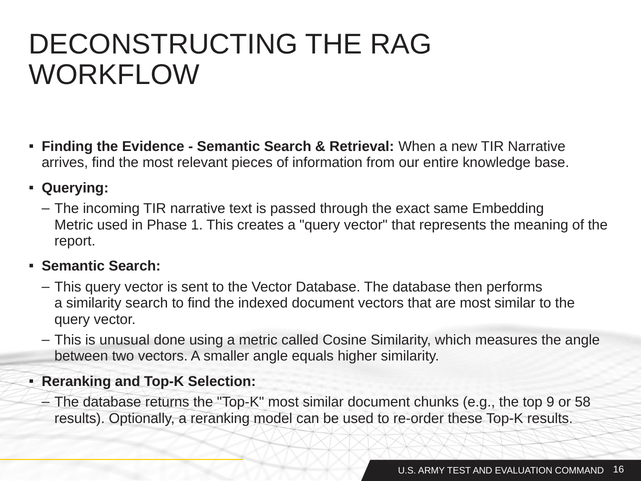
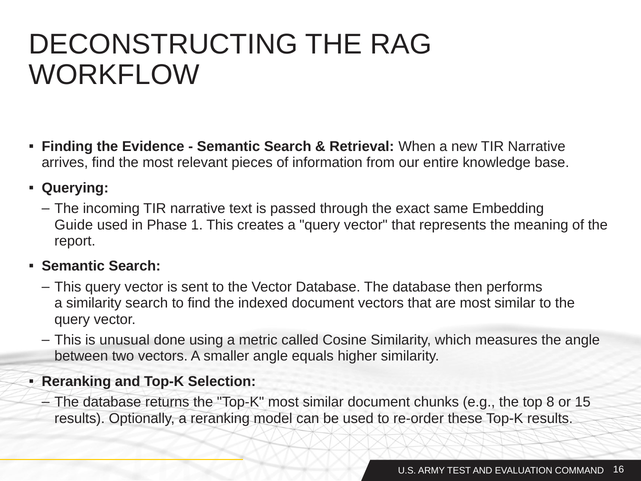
Metric: Metric -> Guide (74, 225)
9: 9 -> 8 (550, 402)
58: 58 -> 15 (583, 402)
